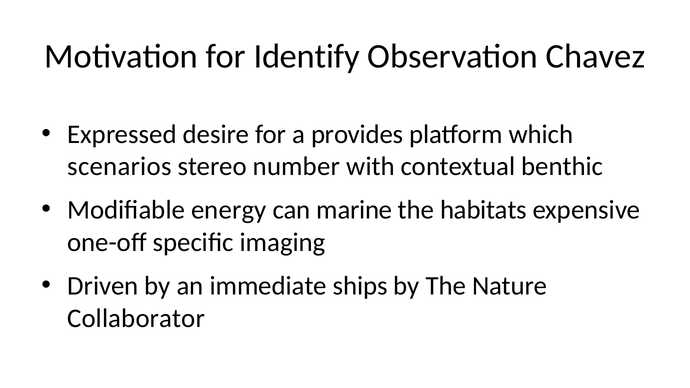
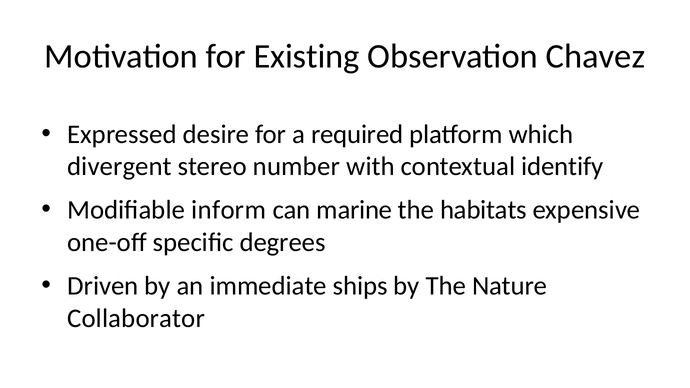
Identify: Identify -> Existing (307, 56)
provides: provides -> required (357, 134)
scenarios: scenarios -> divergent (120, 166)
benthic: benthic -> identify (562, 166)
energy: energy -> inform (229, 210)
imaging: imaging -> degrees (283, 242)
